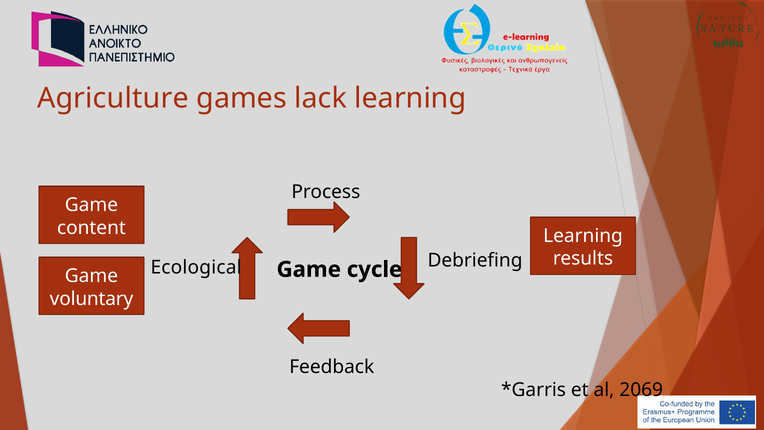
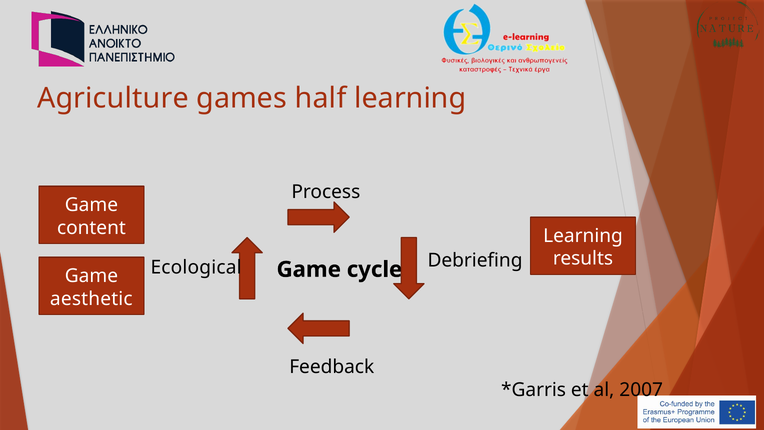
lack: lack -> half (320, 98)
voluntary: voluntary -> aesthetic (91, 299)
2069: 2069 -> 2007 (641, 390)
